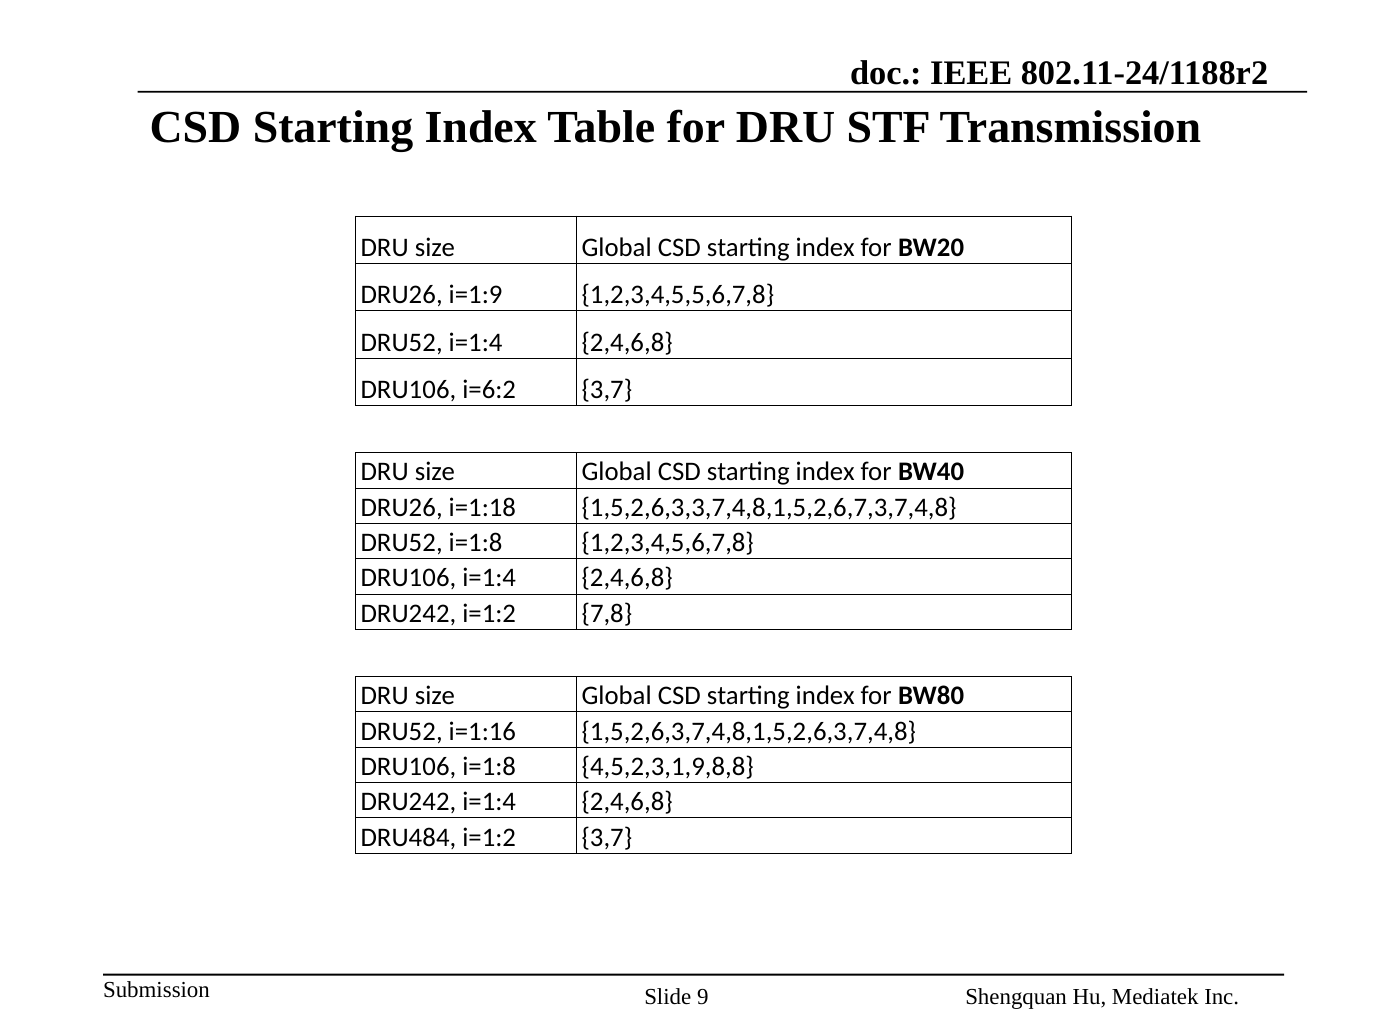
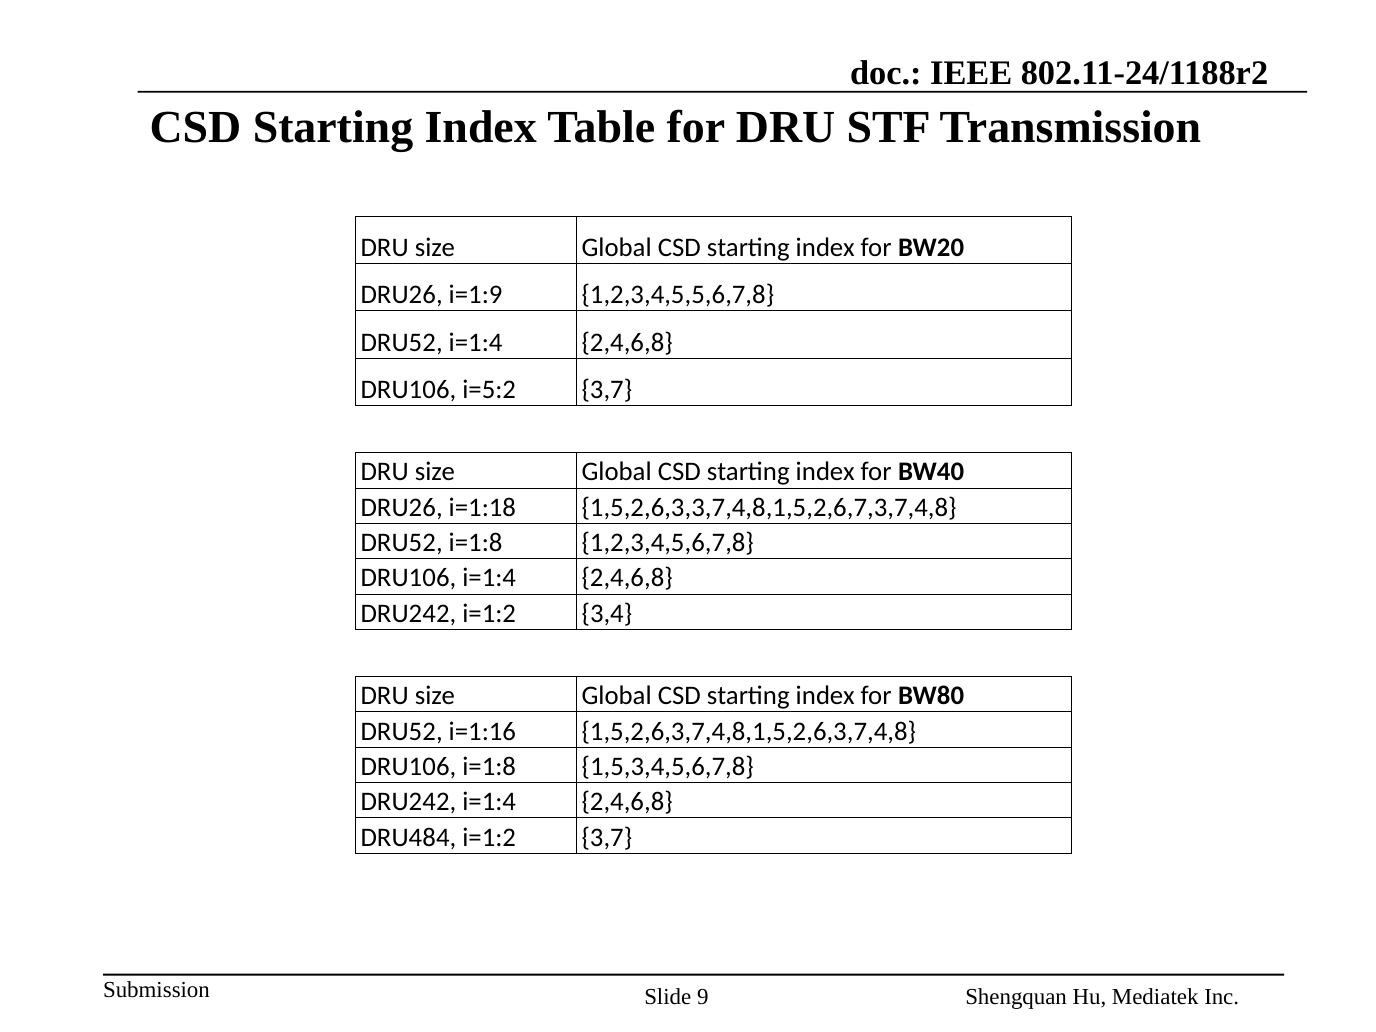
i=6:2: i=6:2 -> i=5:2 (489, 390)
7,8: 7,8 -> 3,4 (607, 613)
4,5,2,3,1,9,8,8: 4,5,2,3,1,9,8,8 -> 1,5,3,4,5,6,7,8 (668, 767)
